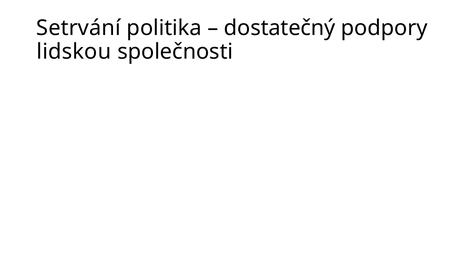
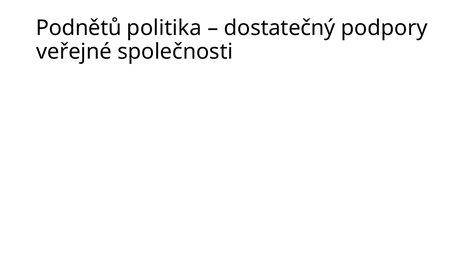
Setrvání: Setrvání -> Podnětů (79, 28)
lidskou: lidskou -> veřejné (74, 52)
